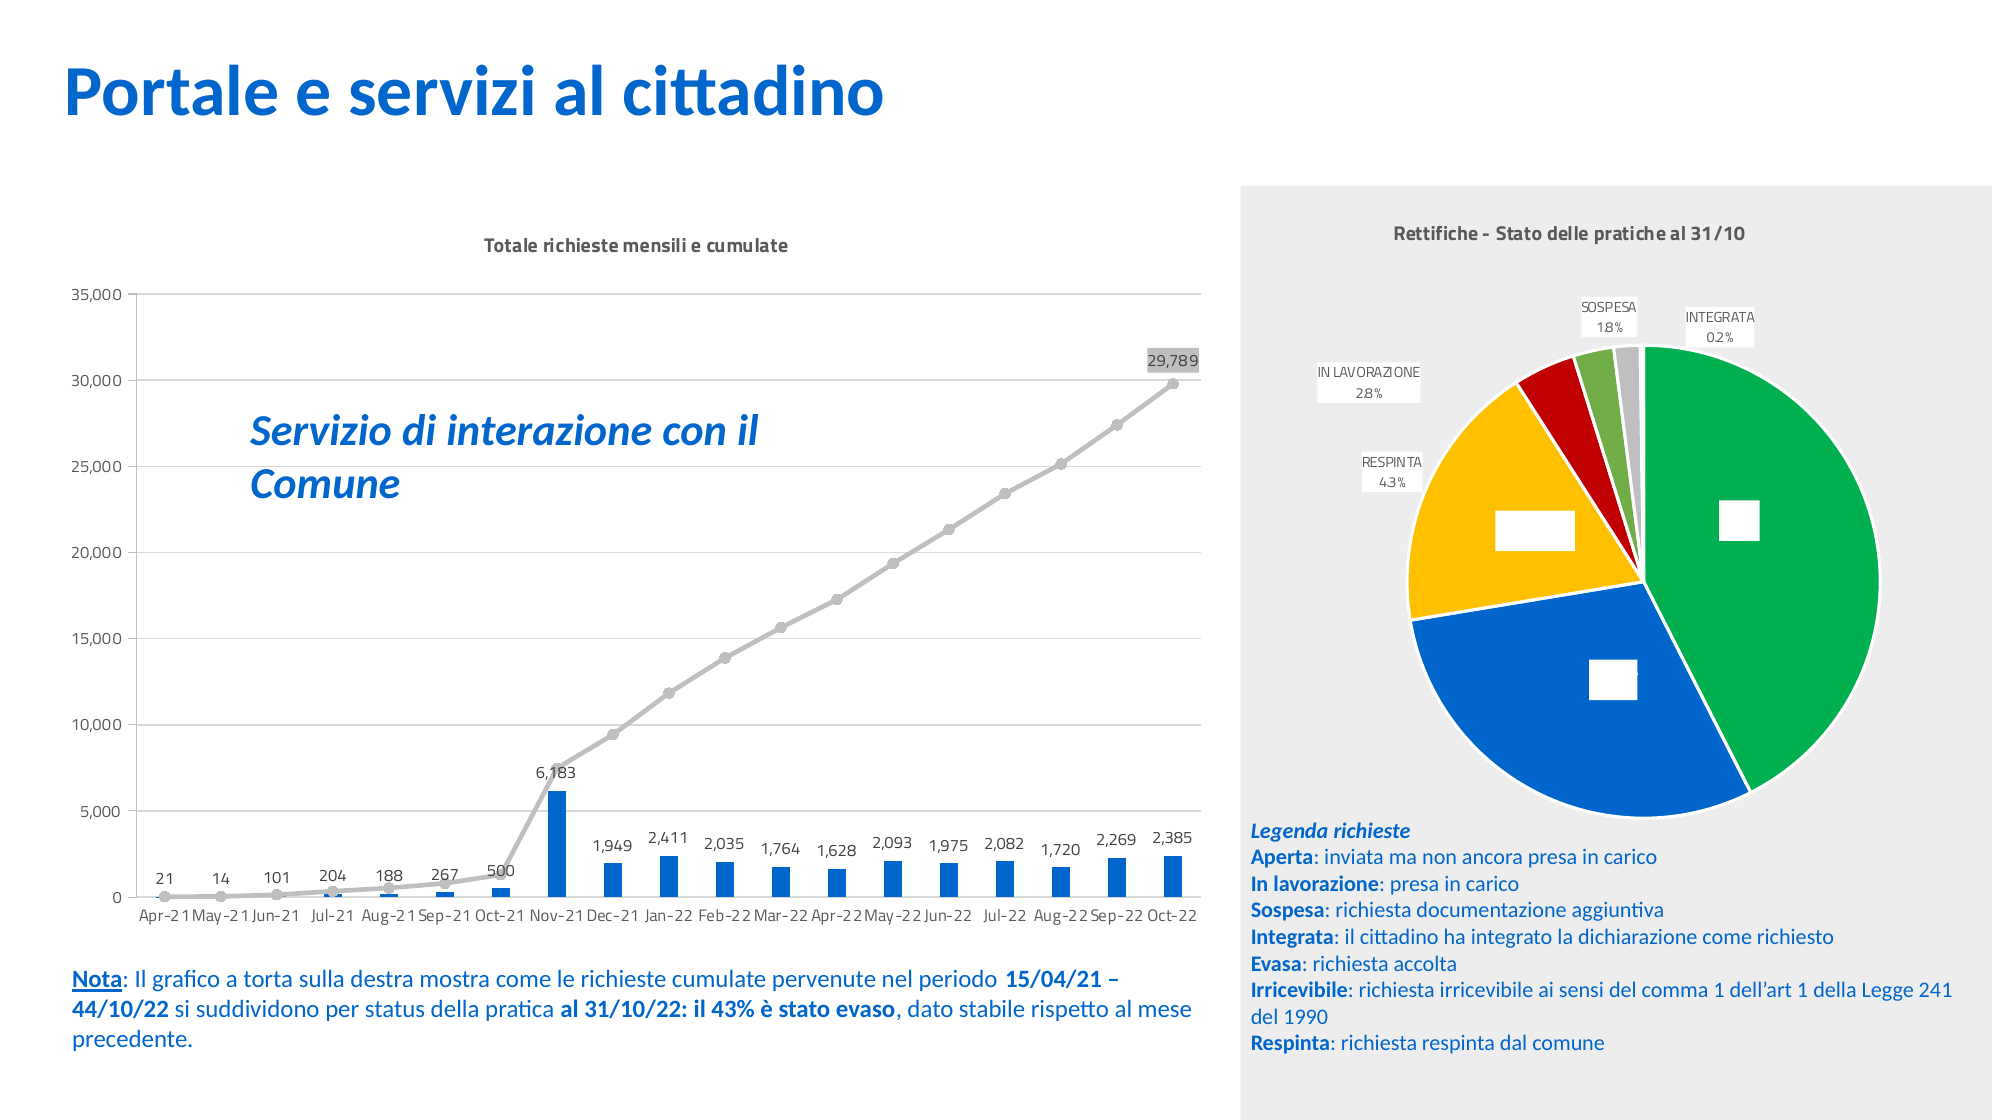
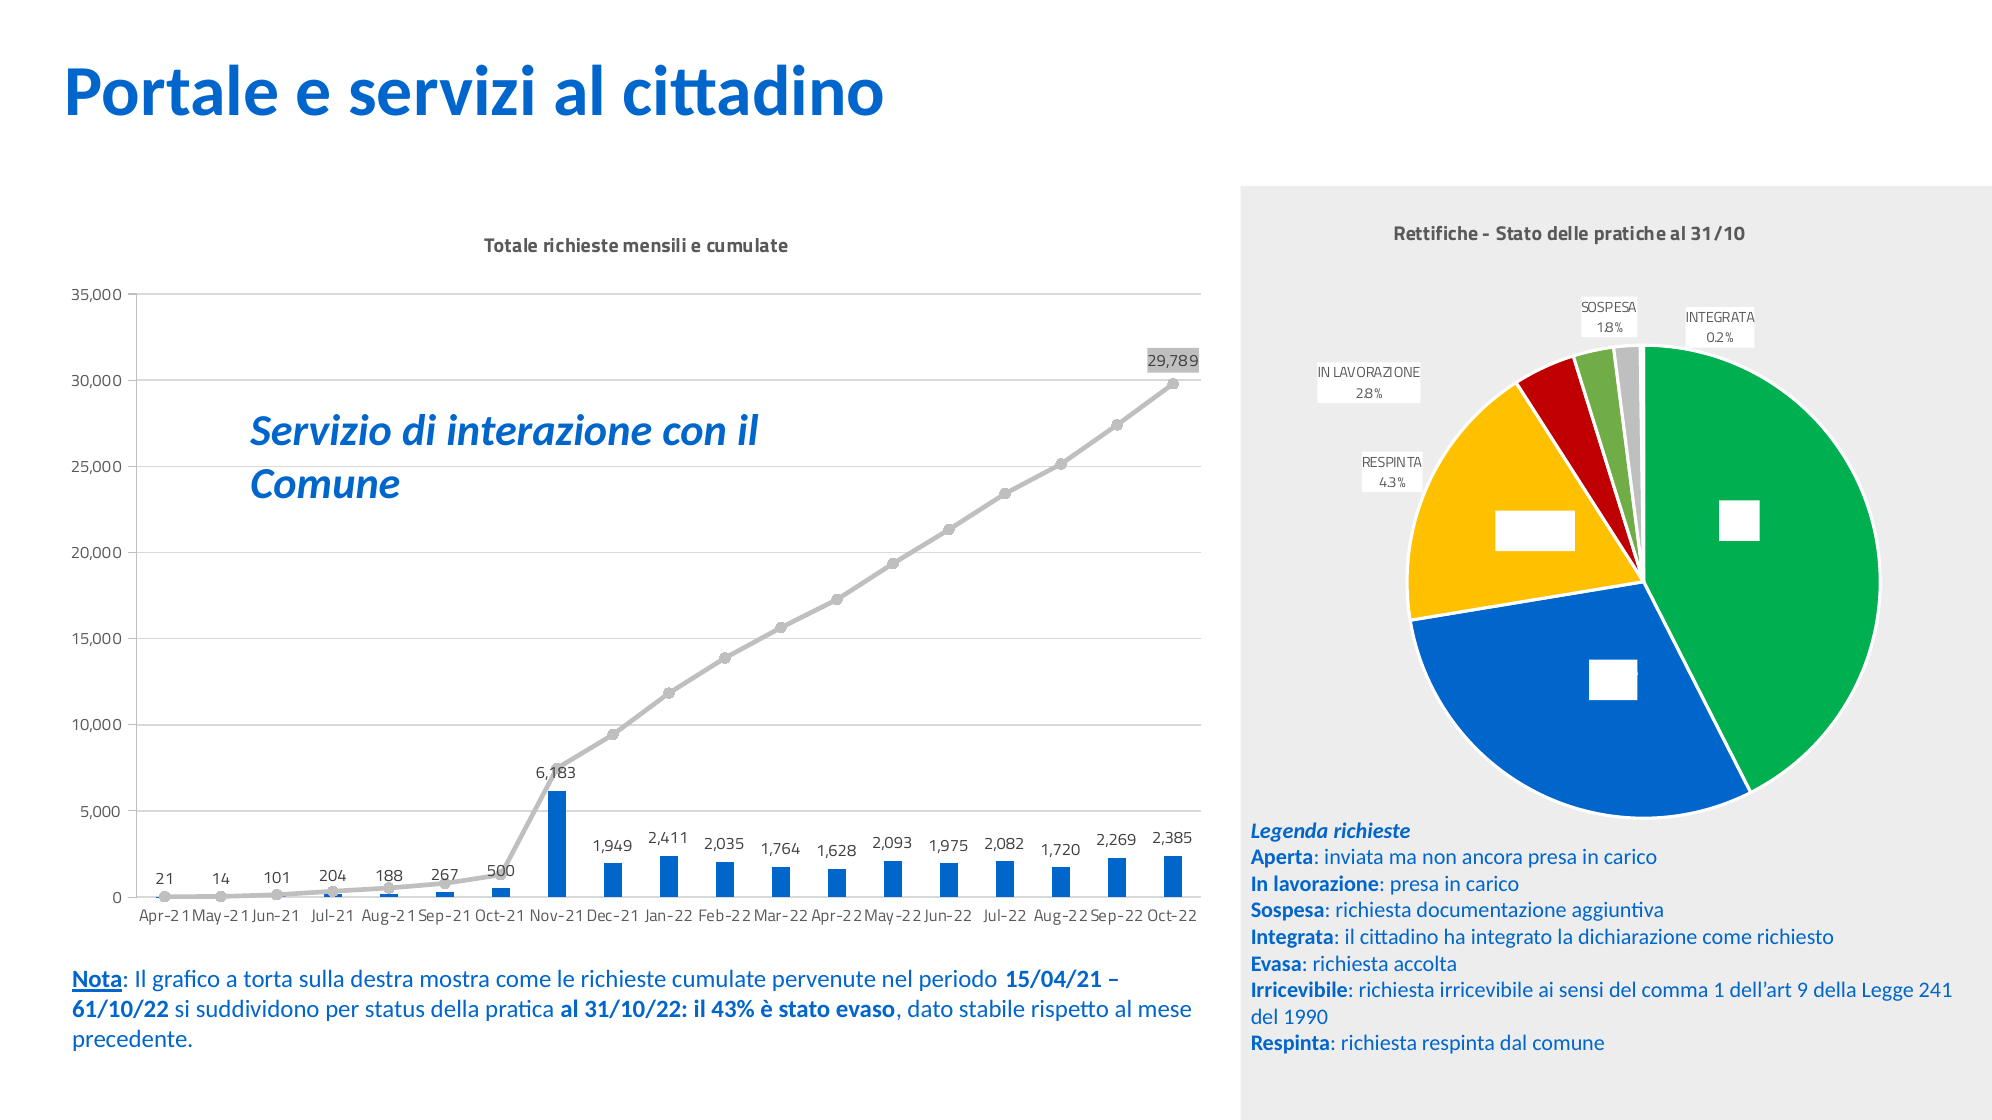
dell’art 1: 1 -> 9 (1803, 991)
44/10/22: 44/10/22 -> 61/10/22 (121, 1010)
